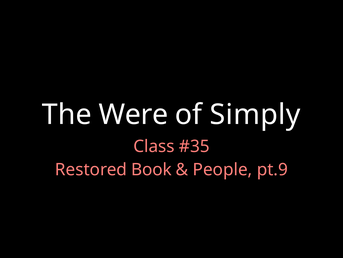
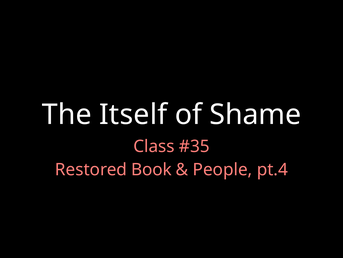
Were: Were -> Itself (133, 114)
Simply: Simply -> Shame (255, 114)
pt.9: pt.9 -> pt.4 (272, 169)
